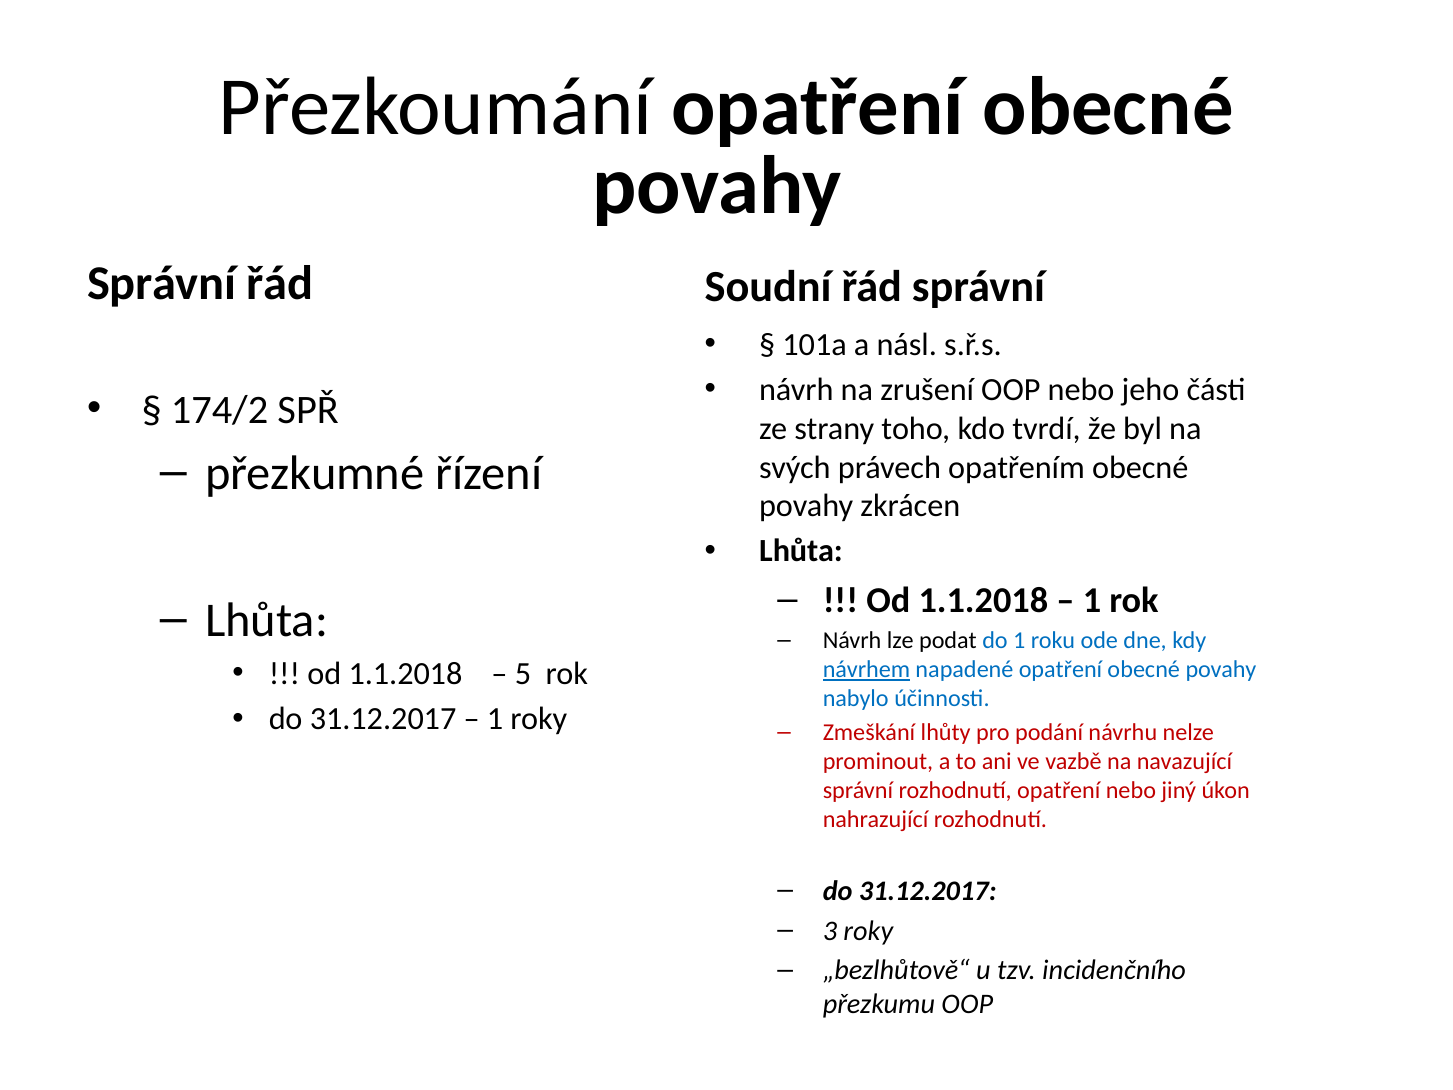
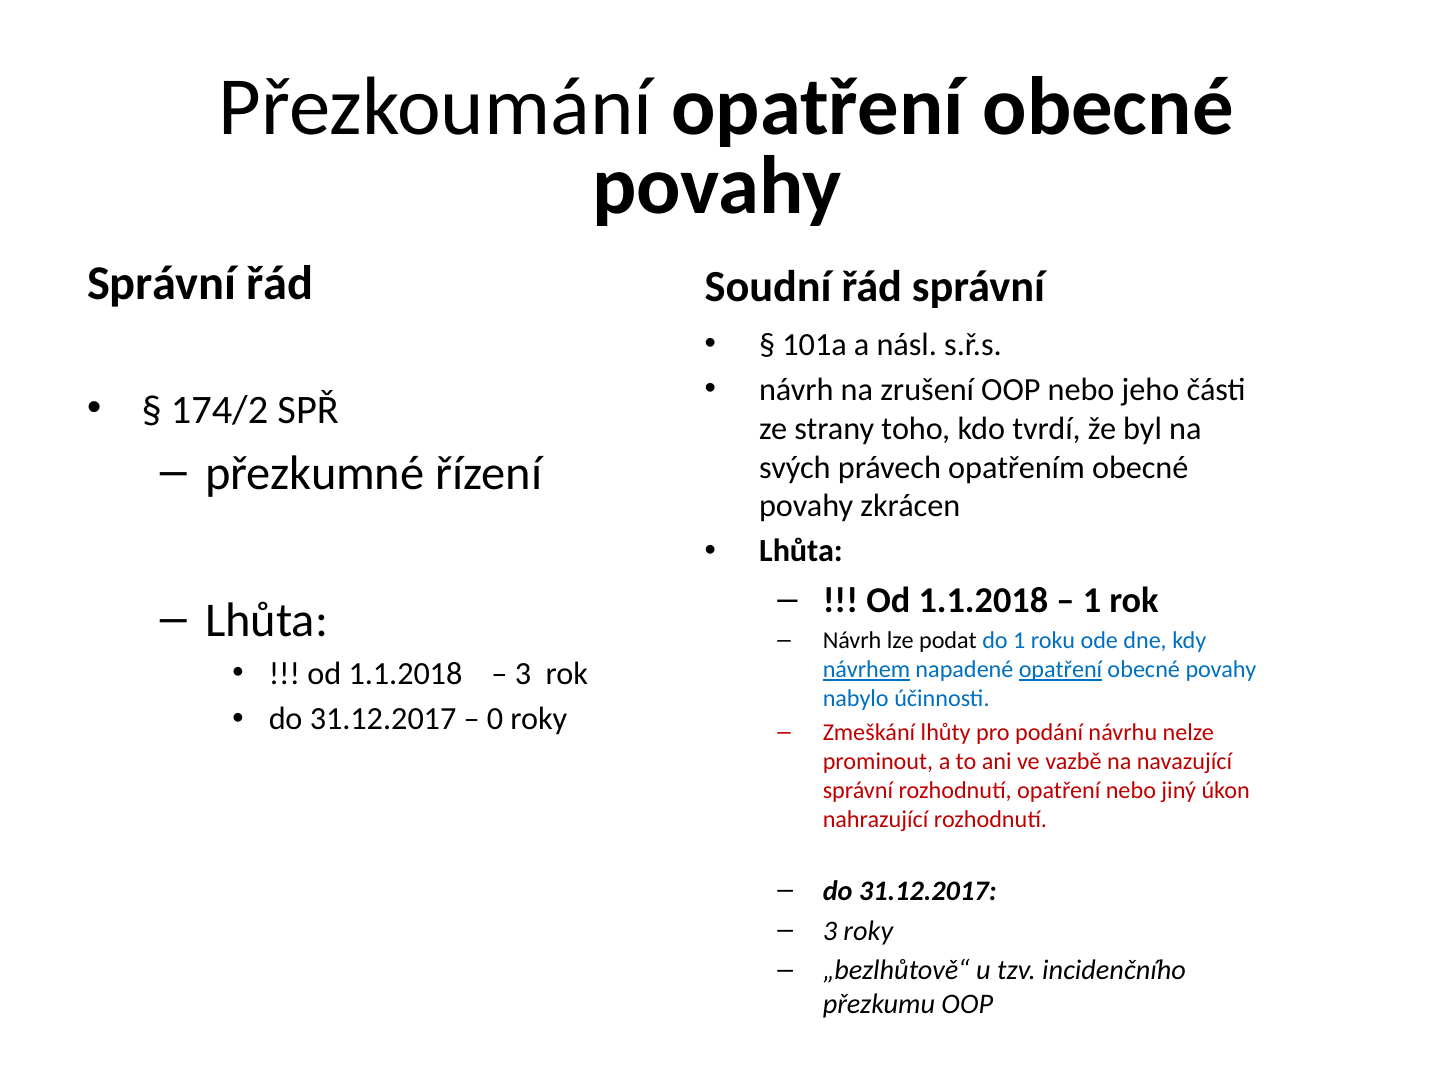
5: 5 -> 3 (523, 674)
opatření underline: none -> present (1061, 669)
1: 1 -> 0 (495, 719)
